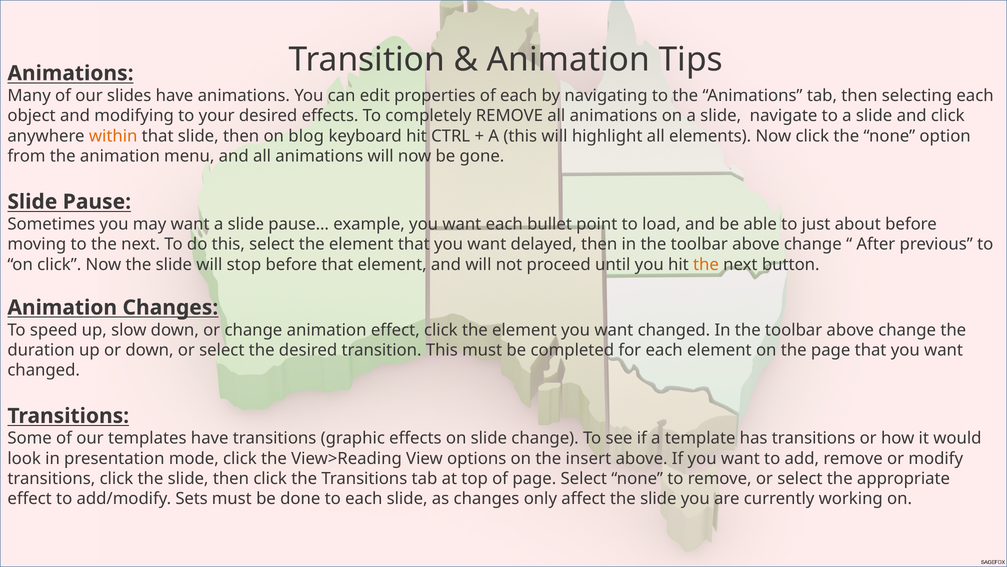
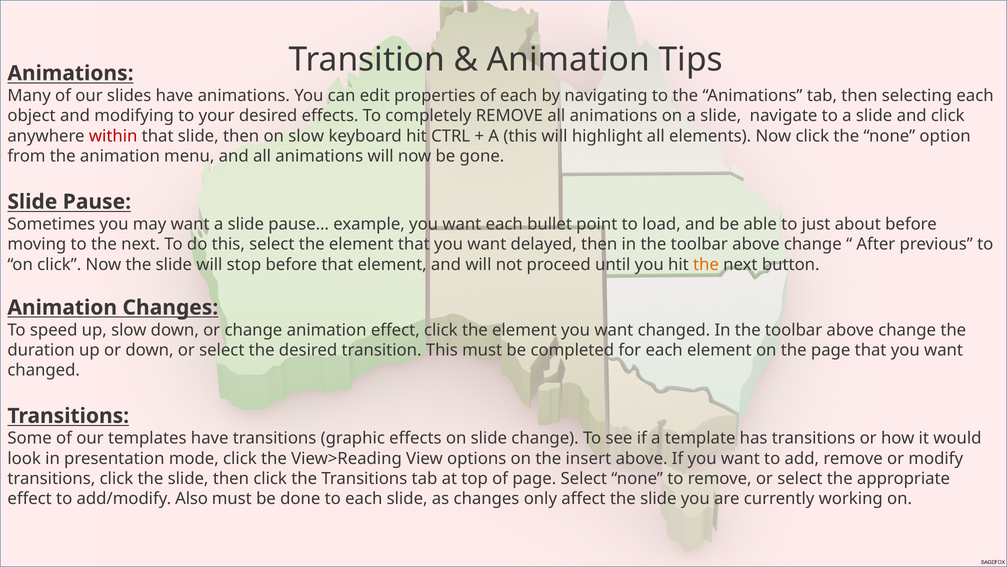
within colour: orange -> red (113, 136)
on blog: blog -> slow (306, 136)
Sets: Sets -> Also (192, 498)
